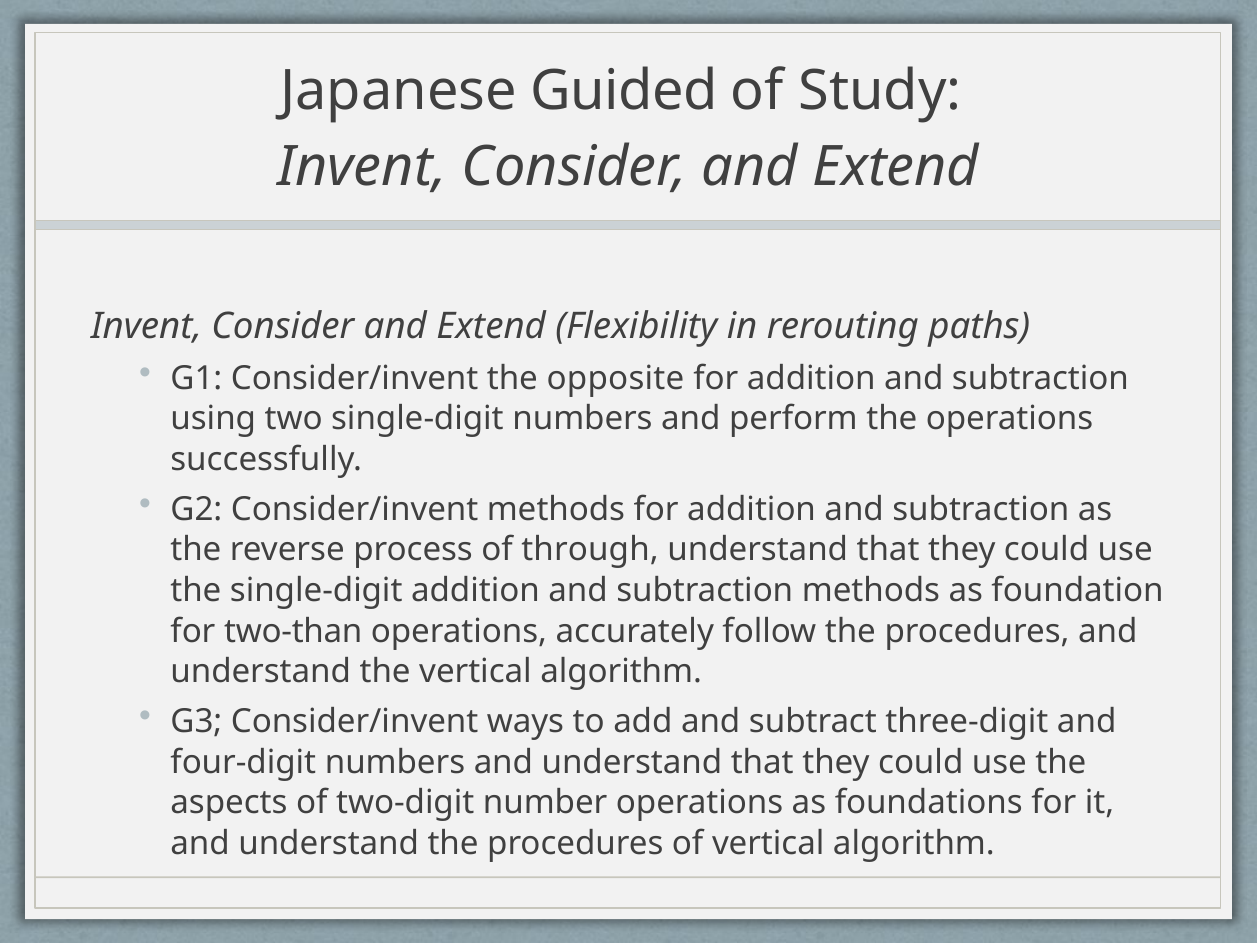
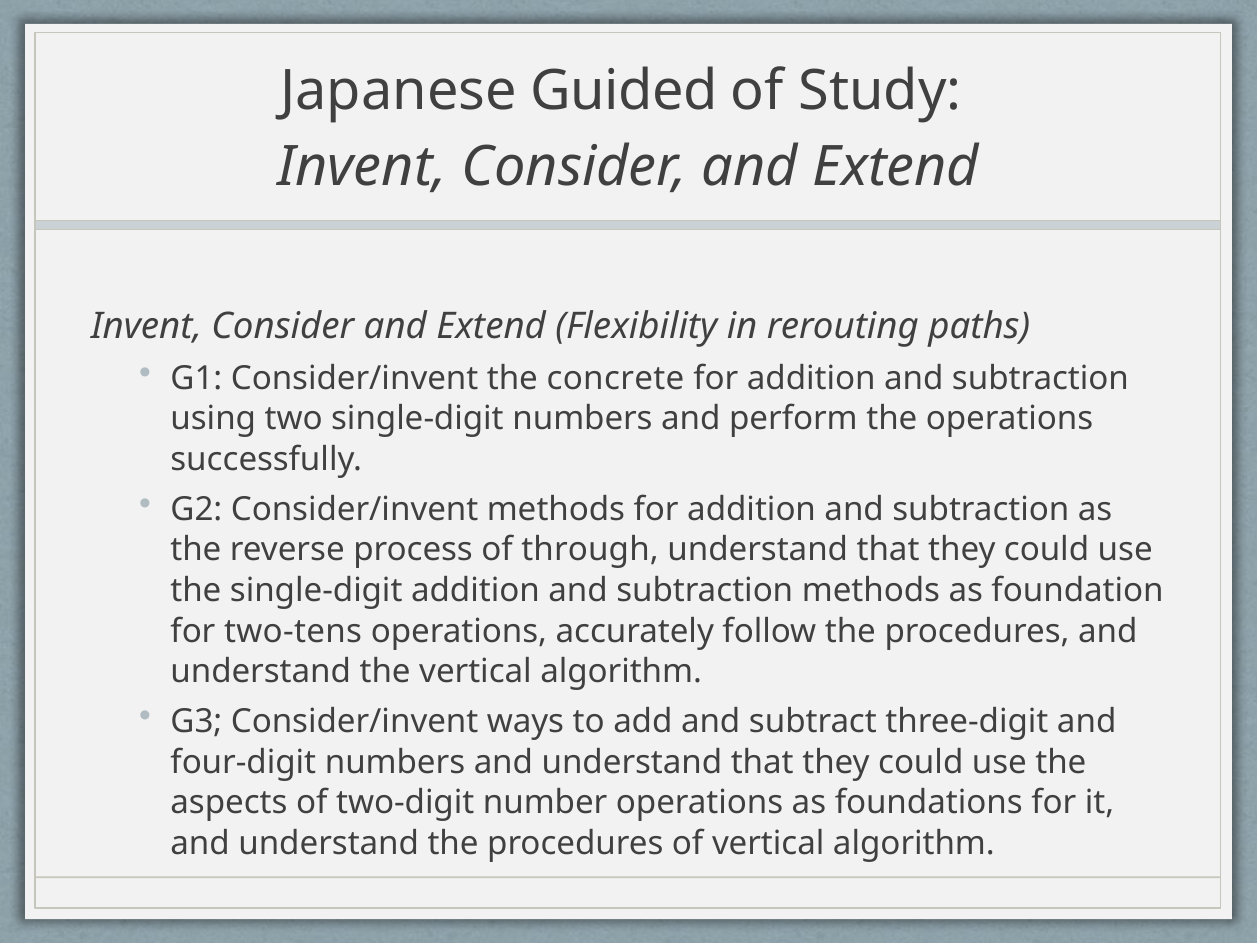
opposite: opposite -> concrete (615, 378)
two-than: two-than -> two-tens (293, 631)
